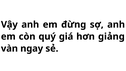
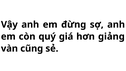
ngay: ngay -> cũng (32, 48)
